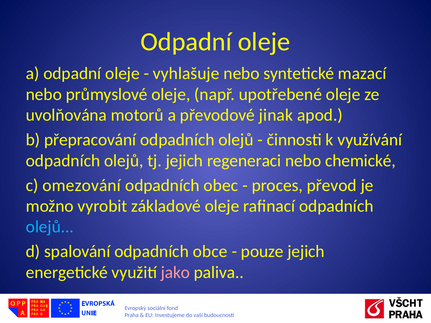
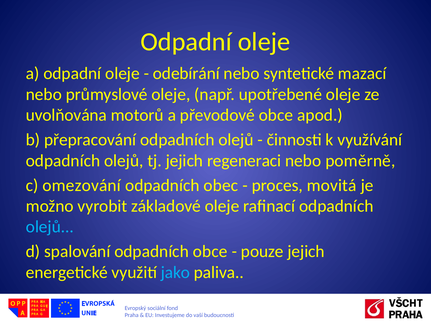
vyhlašuje: vyhlašuje -> odebírání (186, 74)
převodové jinak: jinak -> obce (276, 115)
chemické: chemické -> poměrně (360, 161)
převod: převod -> movitá (332, 185)
jako colour: pink -> light blue (175, 273)
